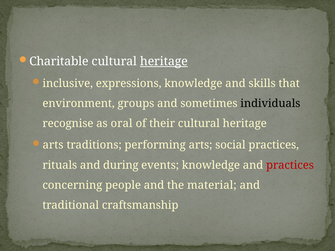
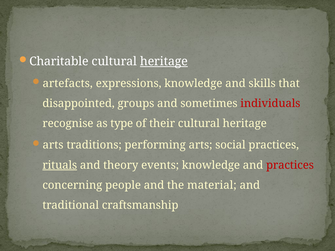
inclusive: inclusive -> artefacts (68, 83)
environment: environment -> disappointed (79, 104)
individuals colour: black -> red (270, 104)
oral: oral -> type (122, 124)
rituals underline: none -> present (60, 165)
during: during -> theory (121, 165)
